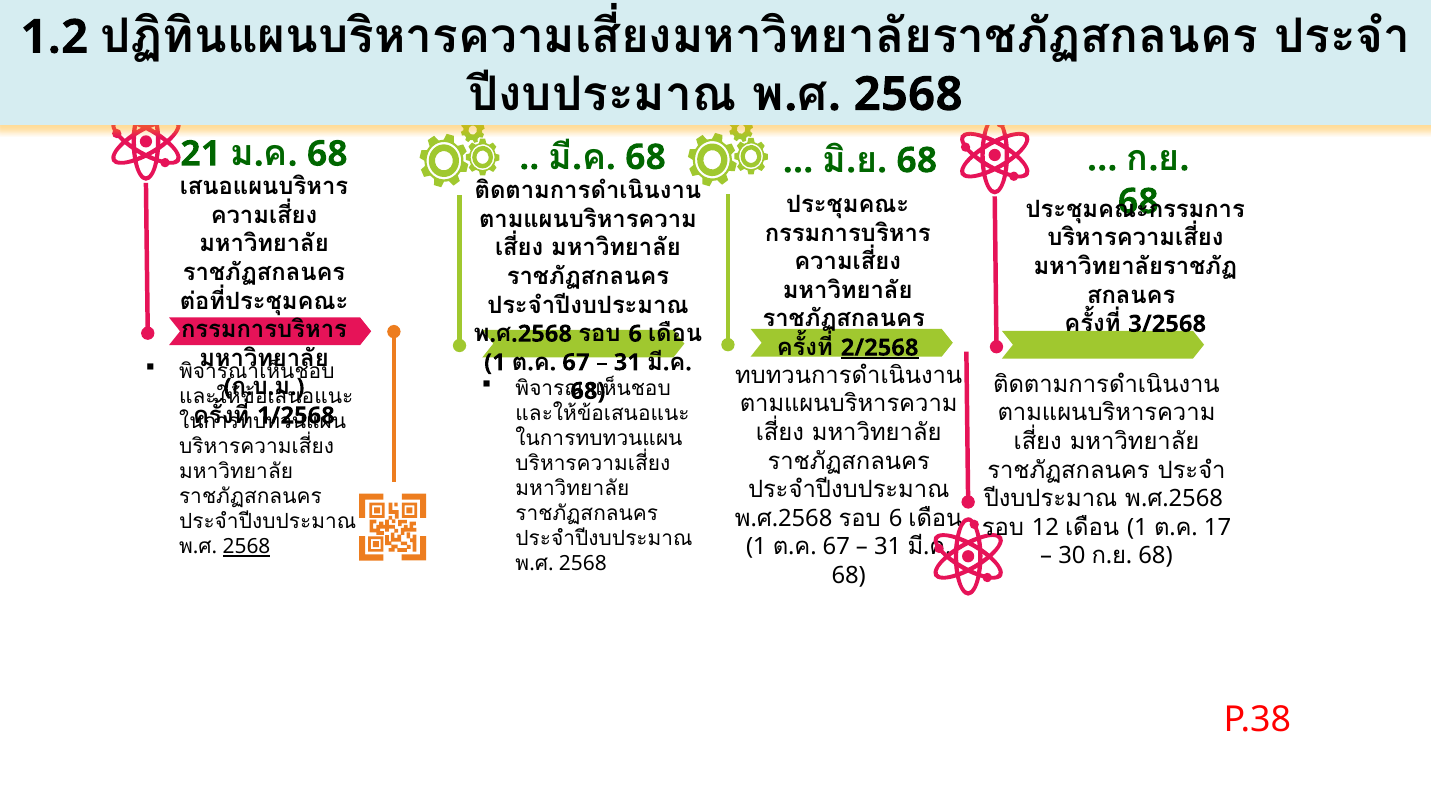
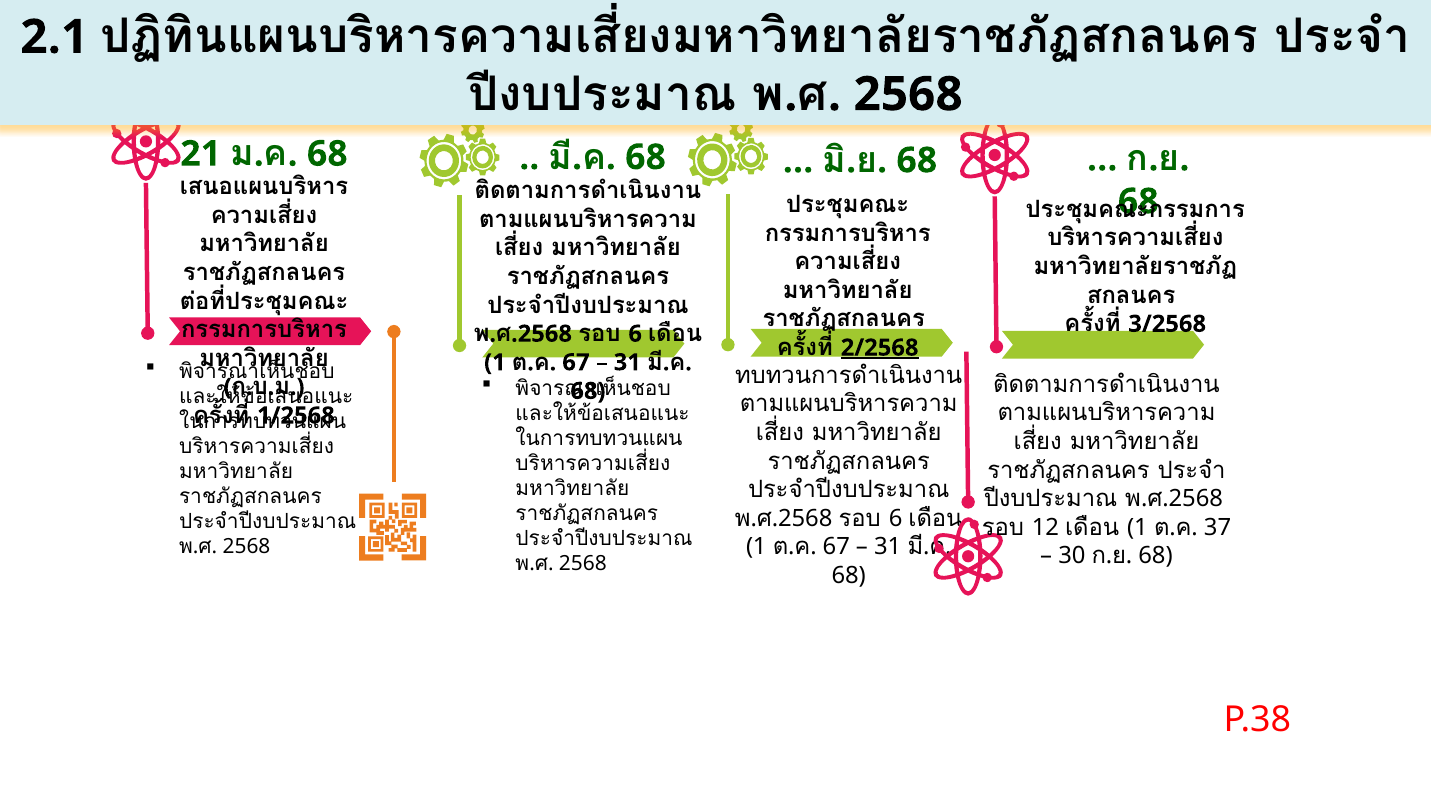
1.2: 1.2 -> 2.1 (54, 37)
17: 17 -> 37 (1218, 527)
2568 underline: present -> none (246, 547)
